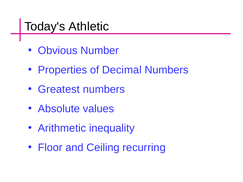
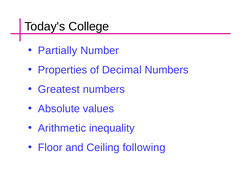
Athletic: Athletic -> College (89, 26)
Obvious: Obvious -> Partially (58, 51)
recurring: recurring -> following (144, 148)
